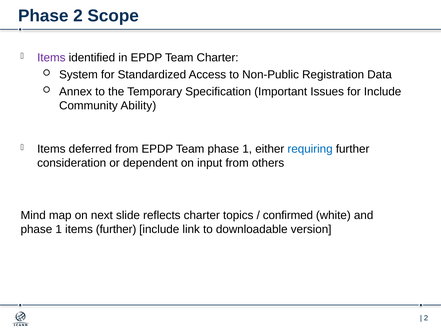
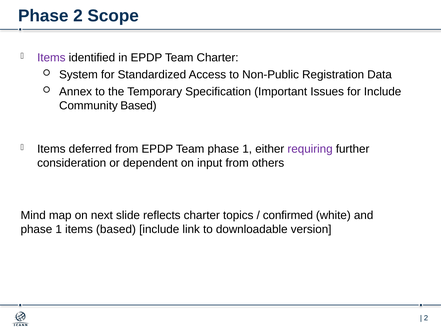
Community Ability: Ability -> Based (138, 106)
requiring colour: blue -> purple (310, 149)
items further: further -> based (116, 229)
